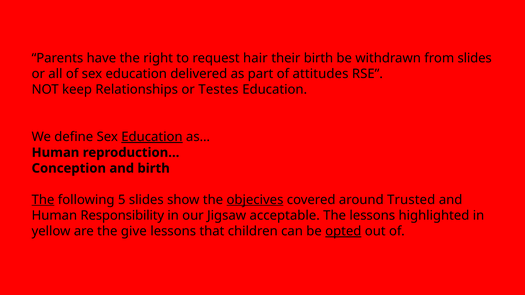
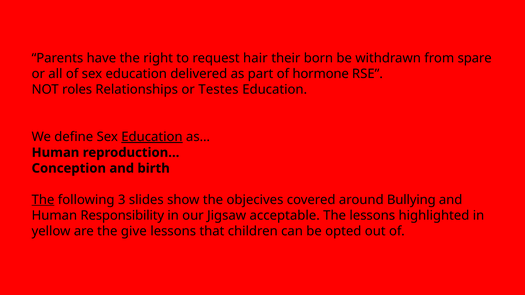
their birth: birth -> born (318, 58)
from slides: slides -> spare (475, 58)
attitudes: attitudes -> hormone (321, 74)
keep: keep -> roles (77, 90)
5: 5 -> 3 (122, 200)
objecives underline: present -> none (255, 200)
Trusted: Trusted -> Bullying (411, 200)
opted underline: present -> none (343, 231)
